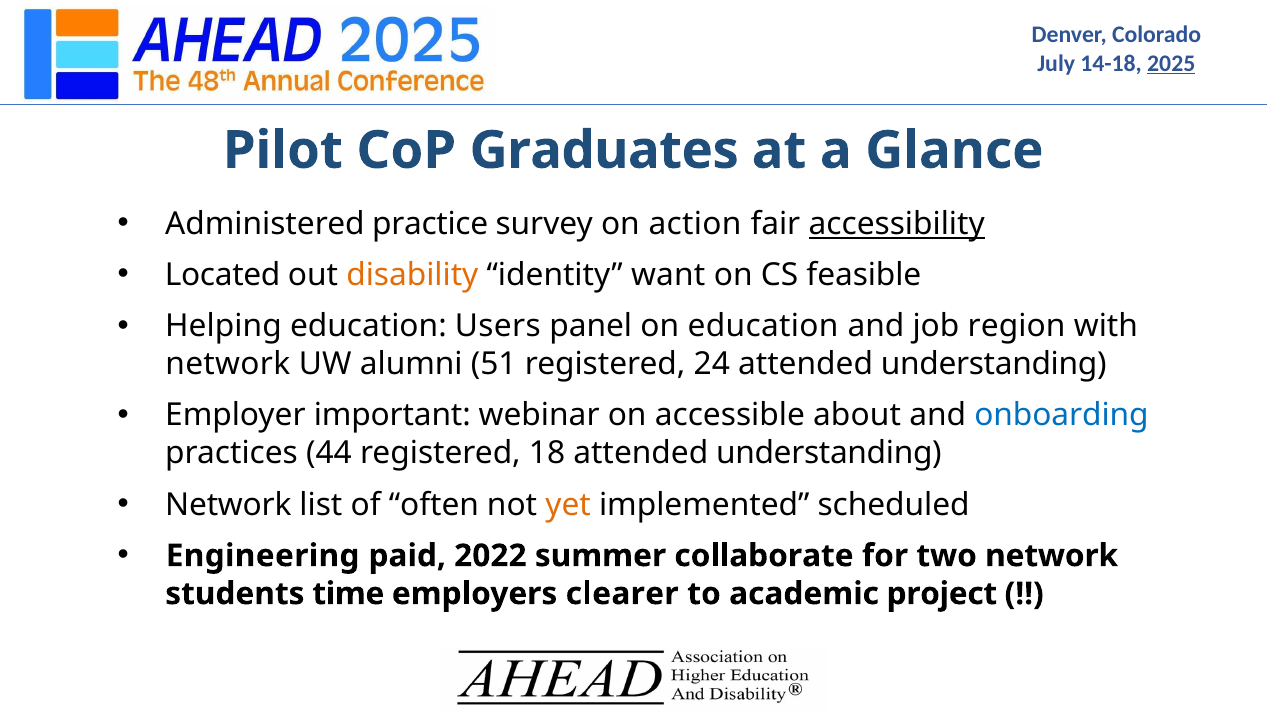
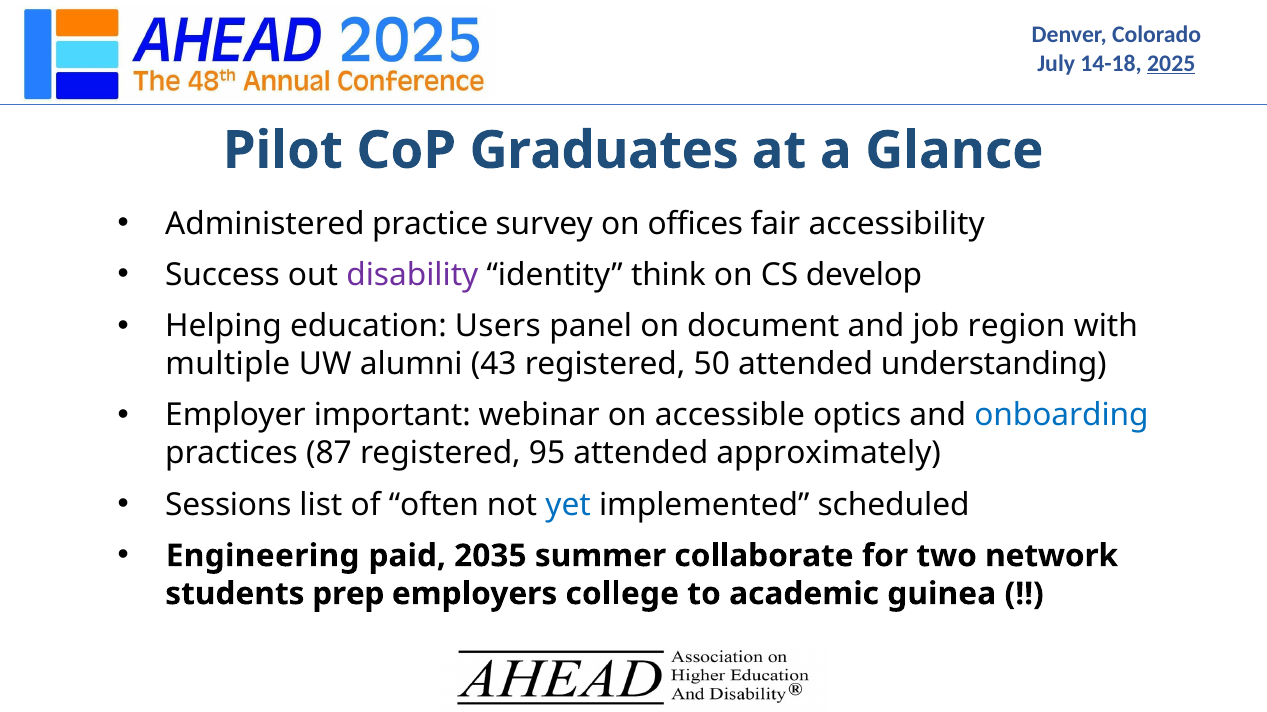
action: action -> offices (695, 224)
accessibility underline: present -> none (897, 224)
Located: Located -> Success (223, 275)
disability colour: orange -> purple (412, 275)
want: want -> think (668, 275)
feasible: feasible -> develop (864, 275)
on education: education -> document (763, 327)
network: network -> multiple (228, 365)
51: 51 -> 43 (494, 365)
24: 24 -> 50 (712, 365)
about: about -> optics (857, 416)
44: 44 -> 87 (329, 454)
18: 18 -> 95 (547, 454)
understanding: understanding -> approximately (829, 454)
Network: Network -> Sessions (228, 505)
yet colour: orange -> blue (568, 505)
2022: 2022 -> 2035 (490, 556)
time: time -> prep (348, 594)
clearer: clearer -> college (622, 594)
project: project -> guinea (942, 594)
